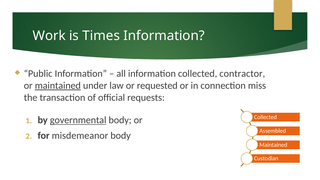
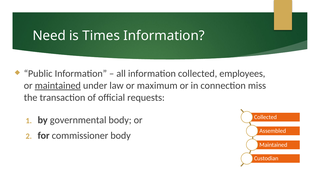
Work: Work -> Need (49, 36)
contractor: contractor -> employees (242, 74)
requested: requested -> maximum (157, 86)
governmental underline: present -> none (78, 120)
misdemeanor: misdemeanor -> commissioner (80, 135)
